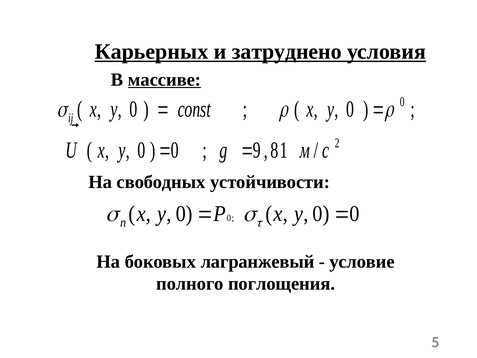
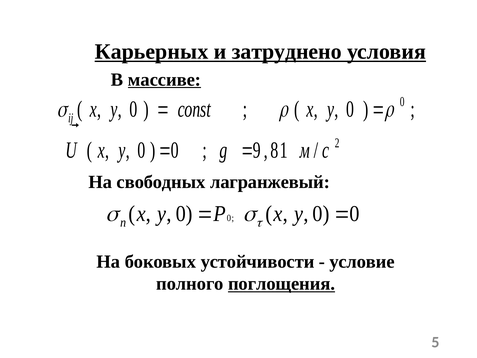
устойчивости: устойчивости -> лагранжевый (270, 182)
лагранжевый: лагранжевый -> устойчивости (258, 261)
поглощения underline: none -> present (282, 284)
